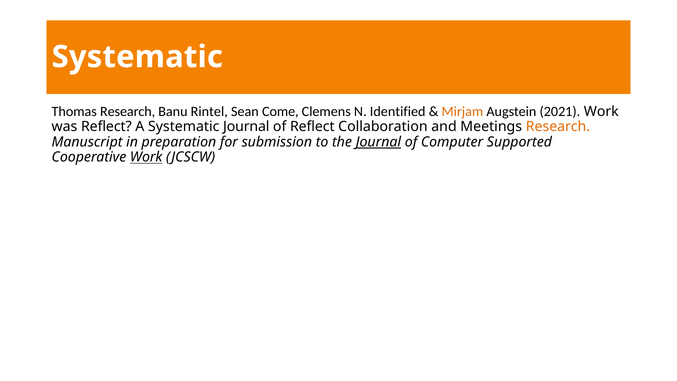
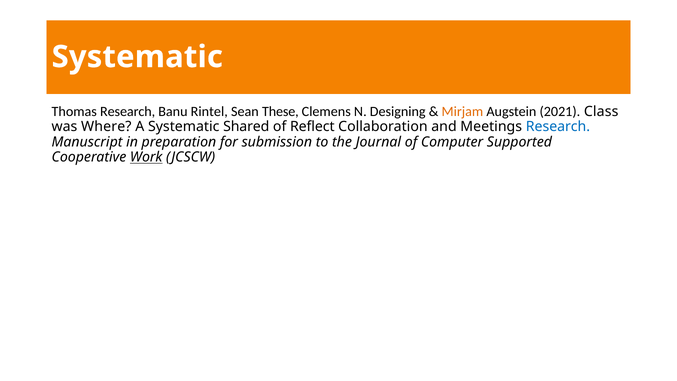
Come: Come -> These (280, 111)
Identified: Identified -> Designing (398, 111)
2021 Work: Work -> Class (601, 111)
was Reflect: Reflect -> Where (106, 127)
Systematic Journal: Journal -> Shared (246, 127)
Research colour: orange -> blue (558, 127)
Journal underline: present -> none (378, 142)
